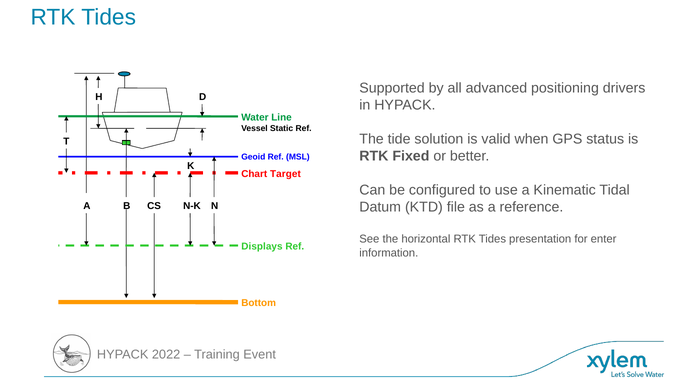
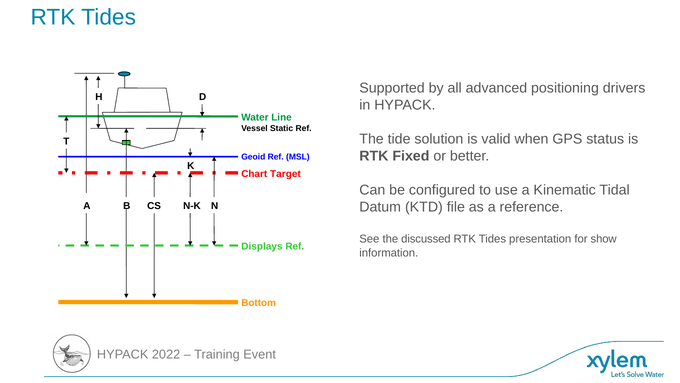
horizontal: horizontal -> discussed (426, 239)
enter: enter -> show (604, 239)
